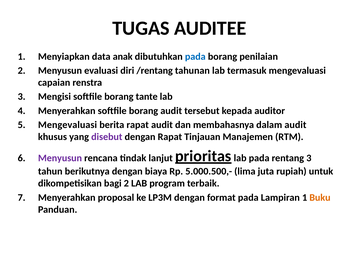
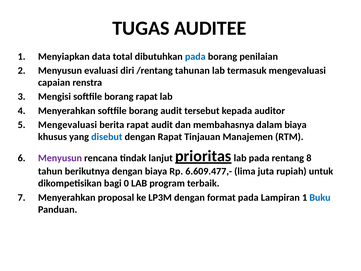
anak: anak -> total (123, 56)
borang tante: tante -> rapat (147, 97)
dalam audit: audit -> biaya (296, 125)
disebut colour: purple -> blue (107, 137)
rentang 3: 3 -> 8 (309, 158)
5.000.500,-: 5.000.500,- -> 6.609.477,- (209, 171)
bagi 2: 2 -> 0 (126, 183)
Buku colour: orange -> blue (320, 197)
